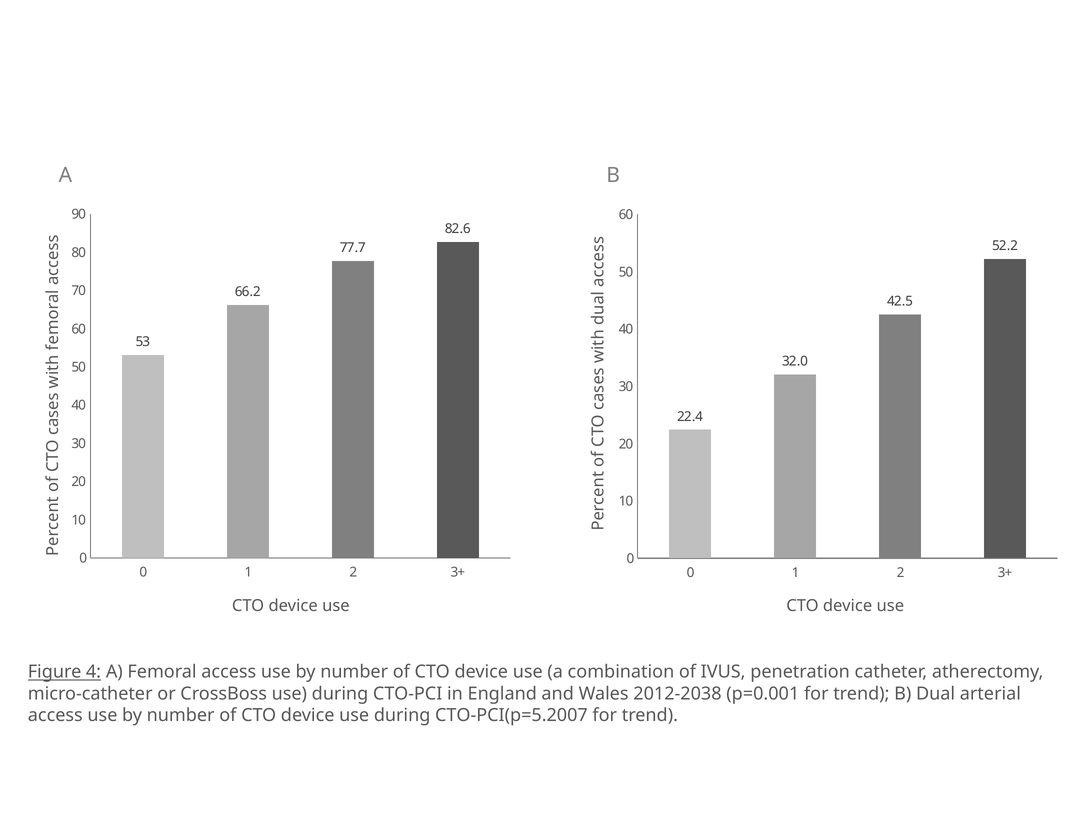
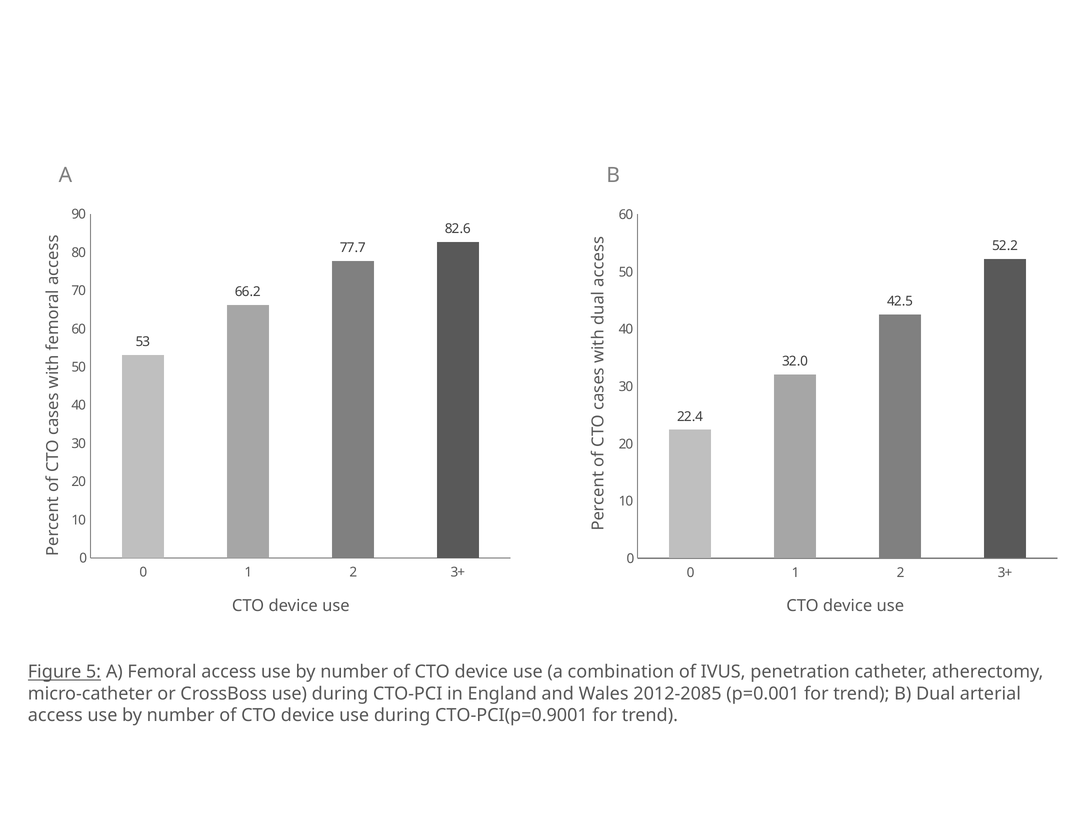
4: 4 -> 5 (94, 672)
2012-2038: 2012-2038 -> 2012-2085 (677, 694)
CTO-PCI(p=5.2007: CTO-PCI(p=5.2007 -> CTO-PCI(p=0.9001 (511, 715)
